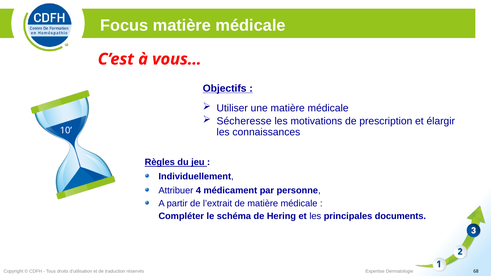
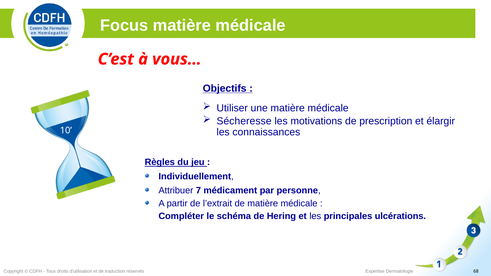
4: 4 -> 7 (198, 191)
documents: documents -> ulcérations (400, 216)
